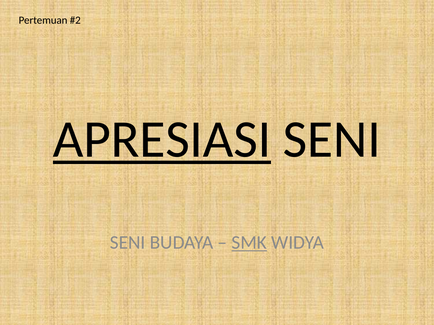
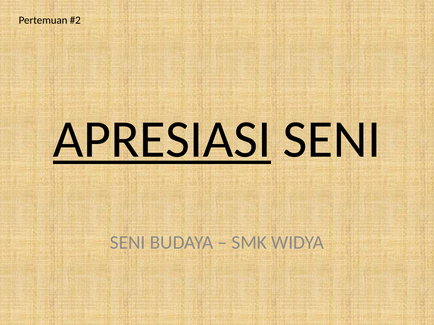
SMK underline: present -> none (249, 243)
